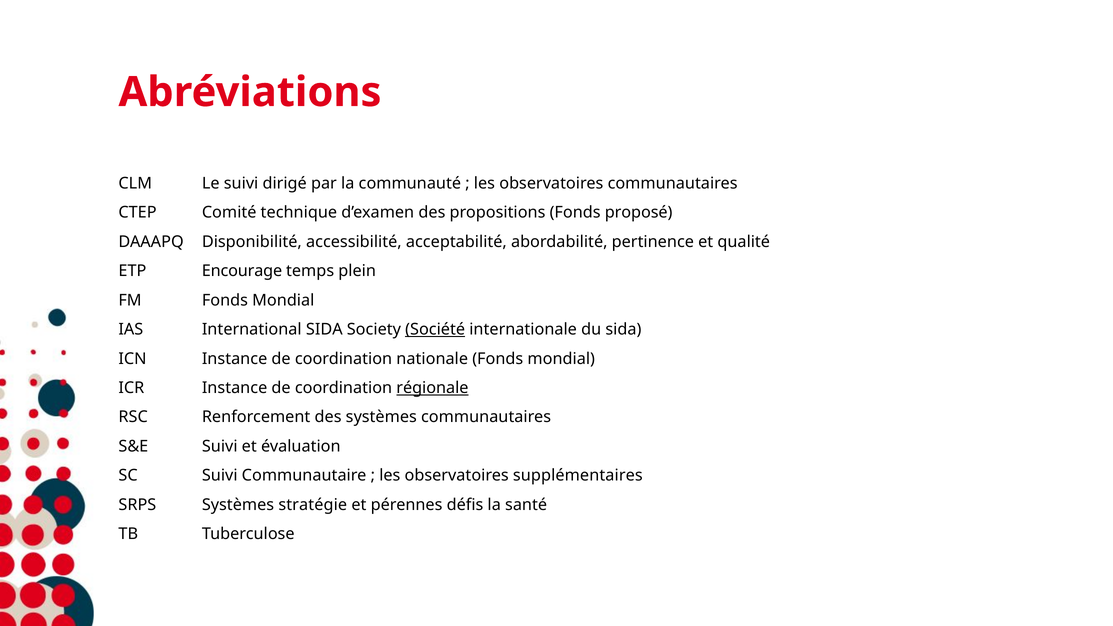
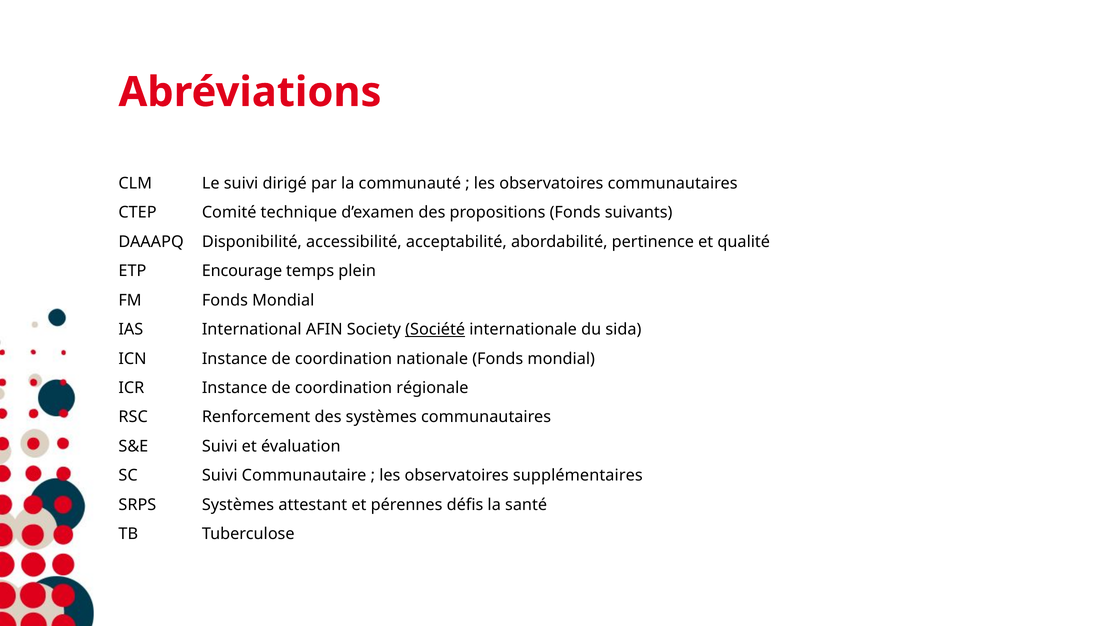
proposé: proposé -> suivants (639, 213)
International SIDA: SIDA -> AFIN (324, 329)
régionale underline: present -> none (432, 388)
stratégie: stratégie -> attestant (313, 505)
